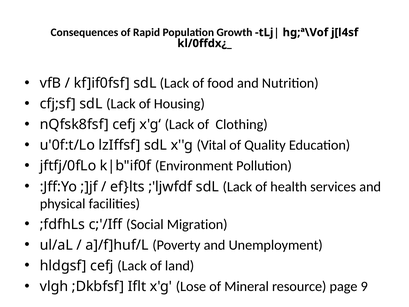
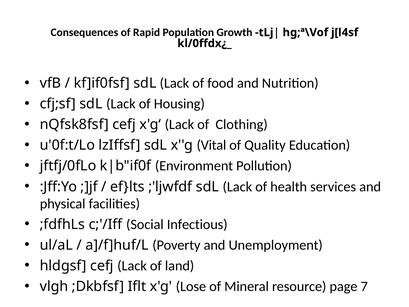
Migration: Migration -> Infectious (197, 224)
9: 9 -> 7 (364, 286)
